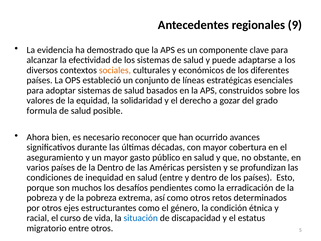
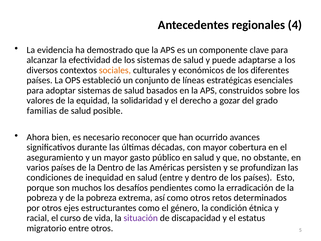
9: 9 -> 4 (295, 25)
formula: formula -> familias (42, 111)
situación colour: blue -> purple (141, 218)
